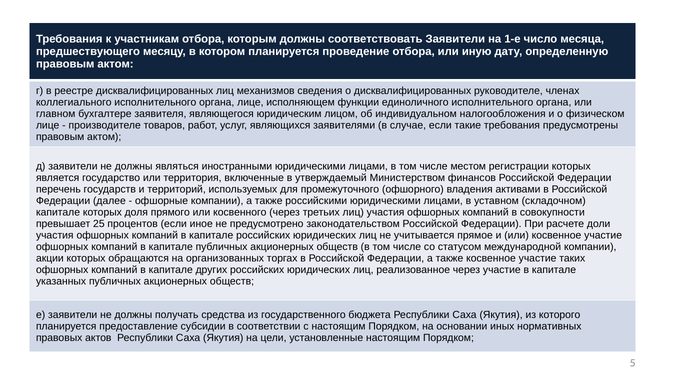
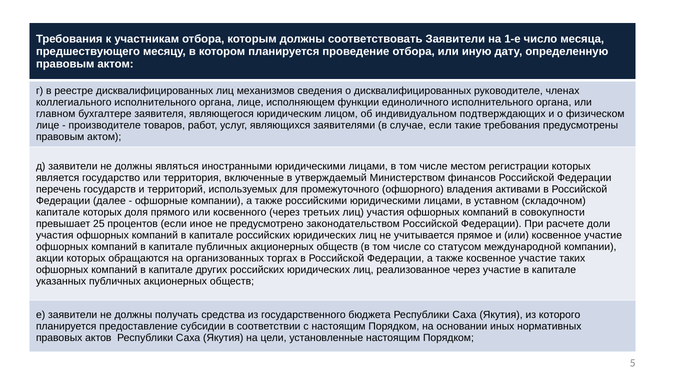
налогообложения: налогообложения -> подтверждающих (503, 114)
